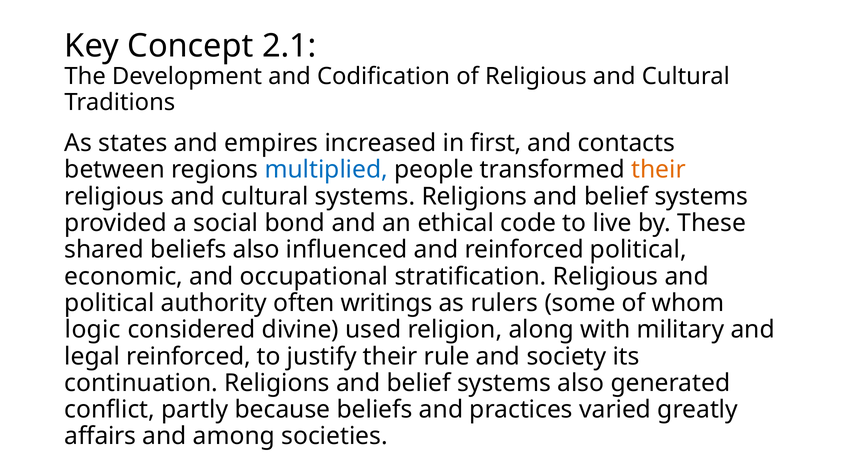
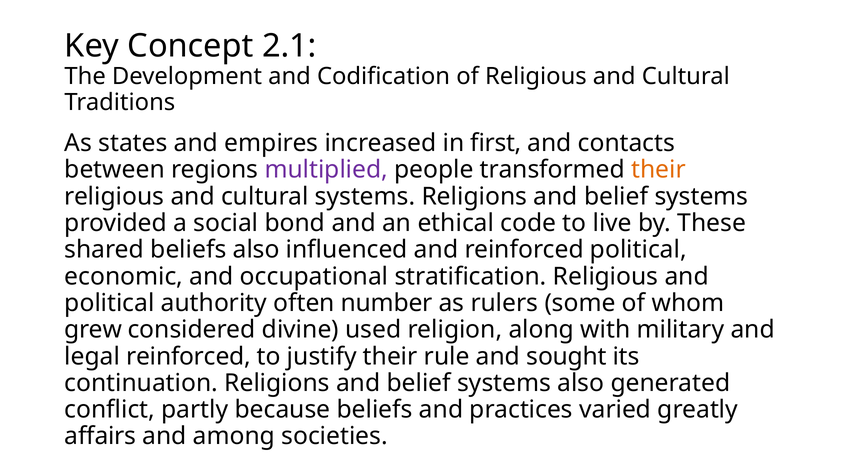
multiplied colour: blue -> purple (326, 170)
writings: writings -> number (387, 303)
logic: logic -> grew (93, 330)
society: society -> sought (566, 356)
